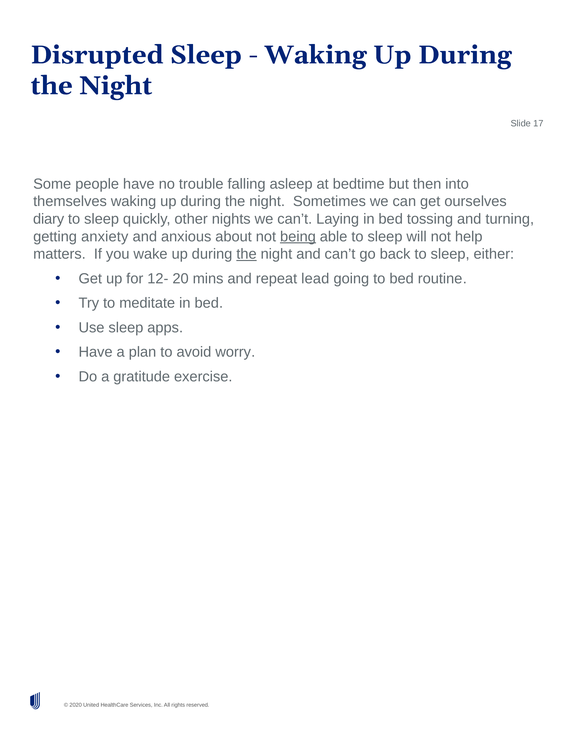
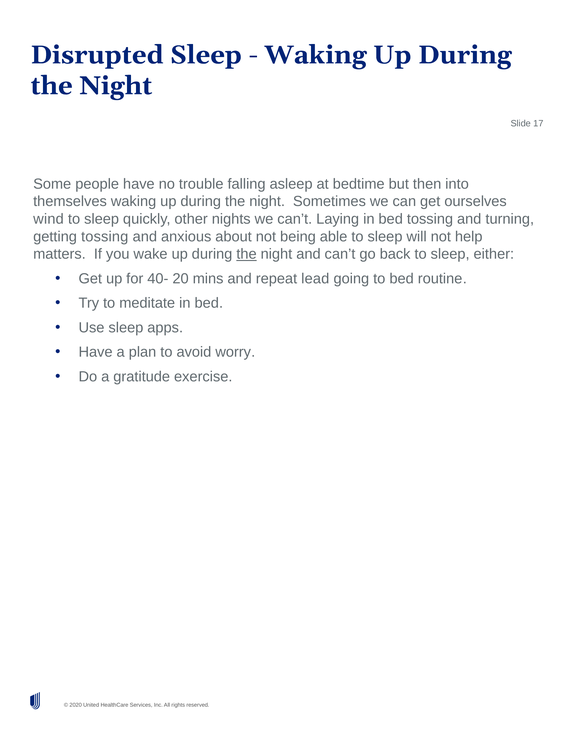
diary: diary -> wind (48, 219)
getting anxiety: anxiety -> tossing (105, 237)
being underline: present -> none (298, 237)
12-: 12- -> 40- (158, 279)
